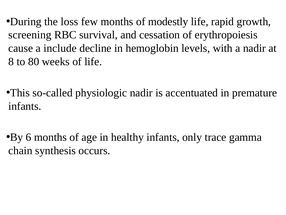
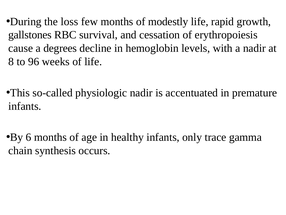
screening: screening -> gallstones (30, 35)
include: include -> degrees (60, 48)
80: 80 -> 96 (34, 61)
